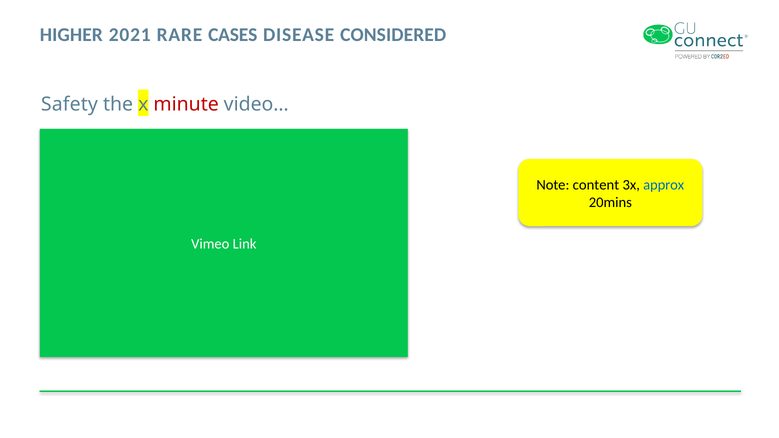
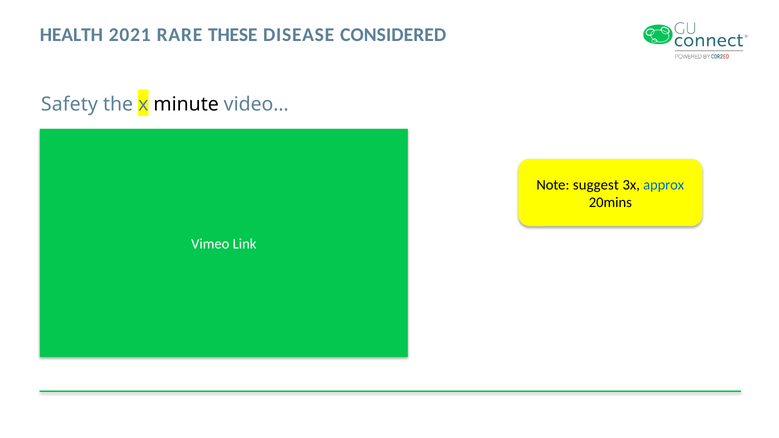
HIGHER: HIGHER -> HEALTH (71, 35)
CASES: CASES -> THESE (233, 35)
minute colour: red -> black (186, 104)
content: content -> suggest (596, 185)
